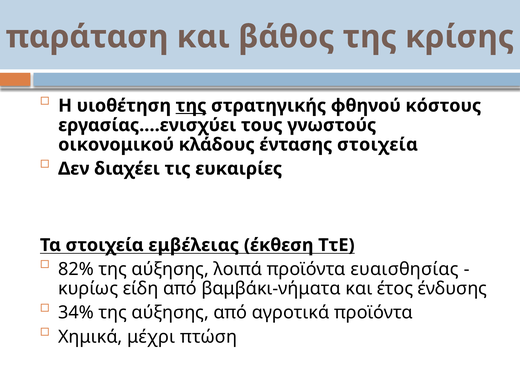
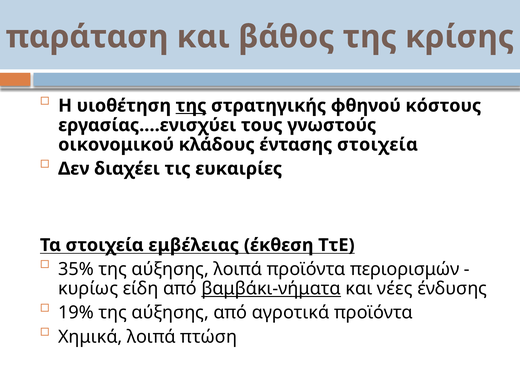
82%: 82% -> 35% (76, 269)
ευαισθησίας: ευαισθησίας -> περιορισμών (405, 269)
βαμβάκι-νήματα underline: none -> present (271, 289)
έτος: έτος -> νέες (395, 289)
34%: 34% -> 19% (76, 313)
Χημικά μέχρι: μέχρι -> λοιπά (151, 337)
